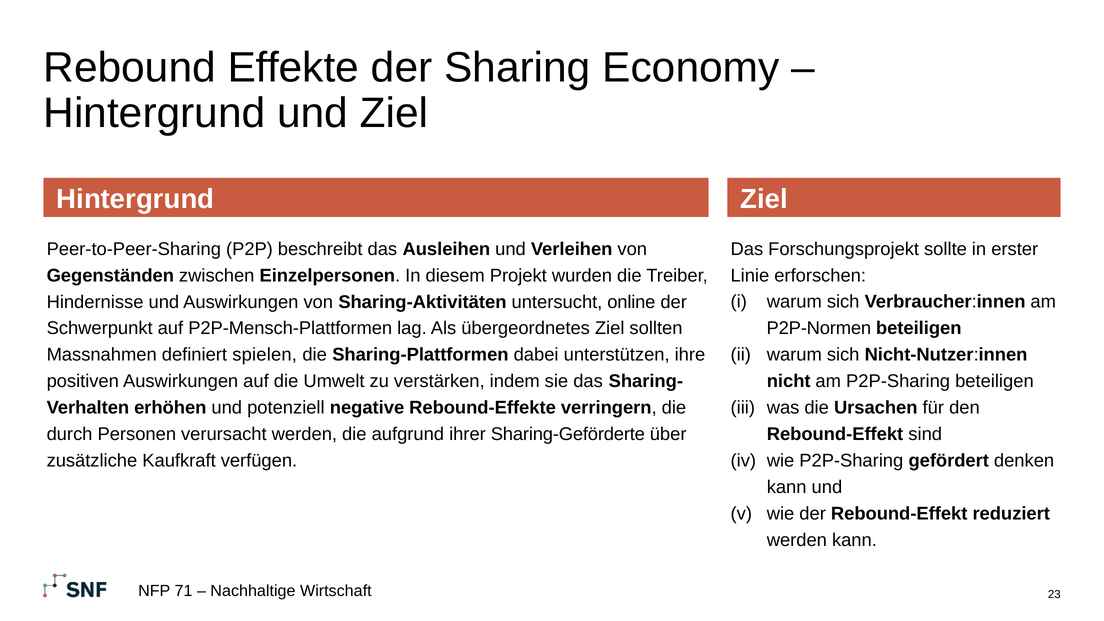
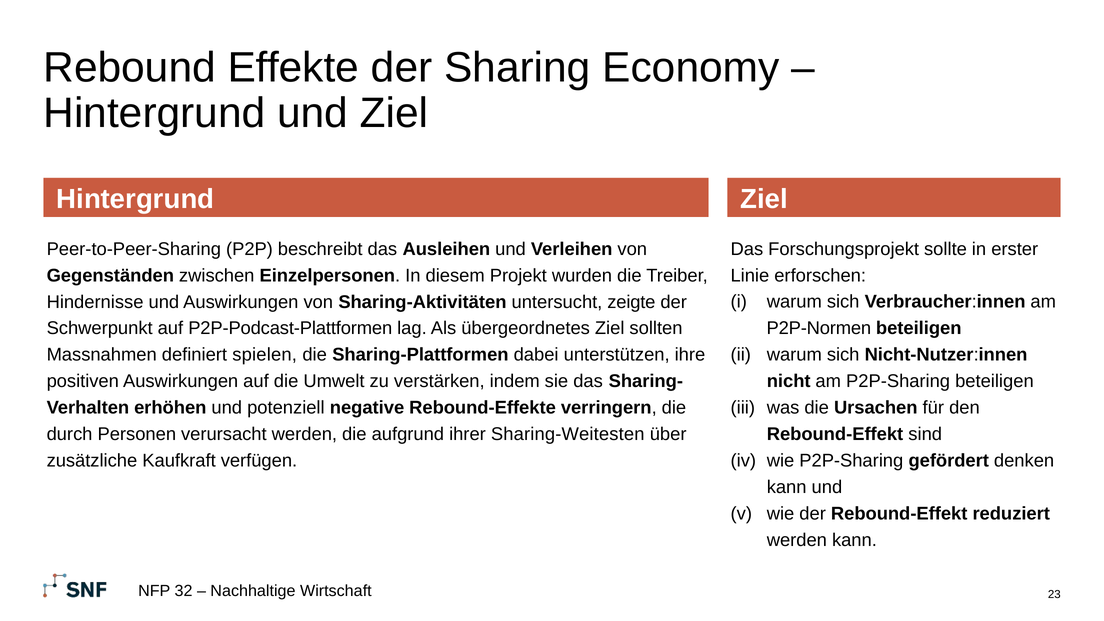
online: online -> zeigte (631, 302)
P2P-Mensch-Plattformen: P2P-Mensch-Plattformen -> P2P-Podcast-Plattformen (290, 328)
Sharing-Geförderte: Sharing-Geförderte -> Sharing-Weitesten (568, 434)
71: 71 -> 32 (184, 591)
